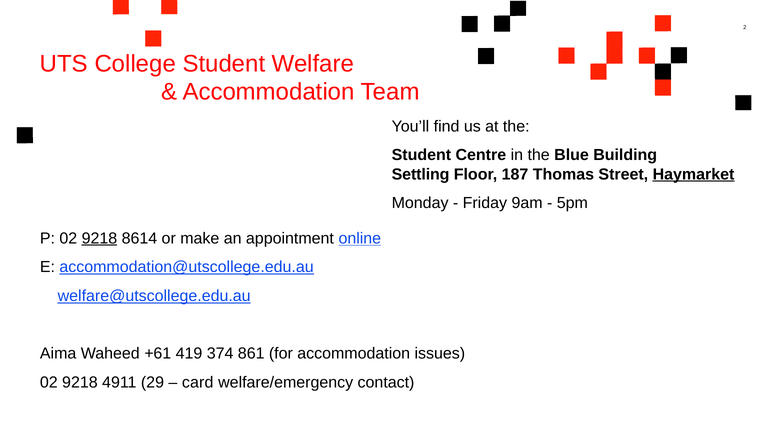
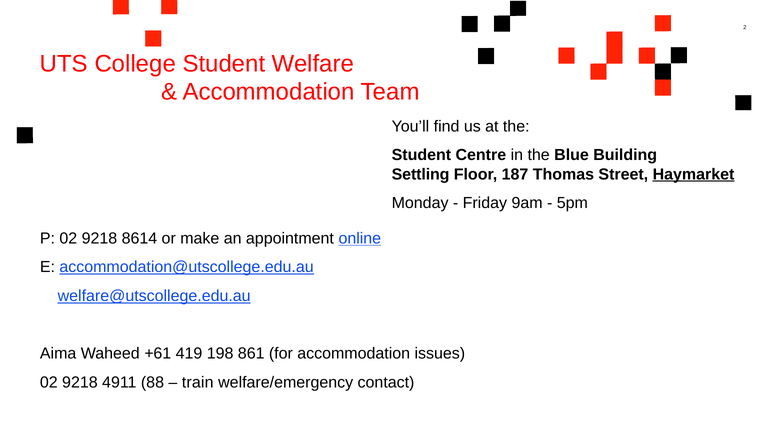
9218 underline: present -> none (99, 238)
374: 374 -> 198 (220, 353)
29: 29 -> 88 (152, 382)
card: card -> train (198, 382)
